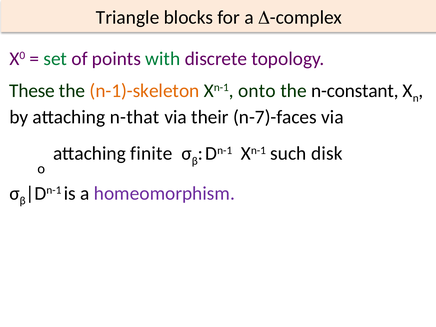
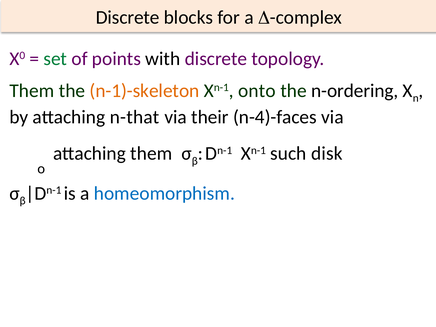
Triangle: Triangle -> Discrete (128, 17)
with colour: green -> black (163, 59)
These: These -> Them (32, 91)
n-constant: n-constant -> n-ordering (355, 91)
n-7)-faces: n-7)-faces -> n-4)-faces (275, 117)
attaching finite: finite -> them (151, 154)
homeomorphism colour: purple -> blue (164, 193)
